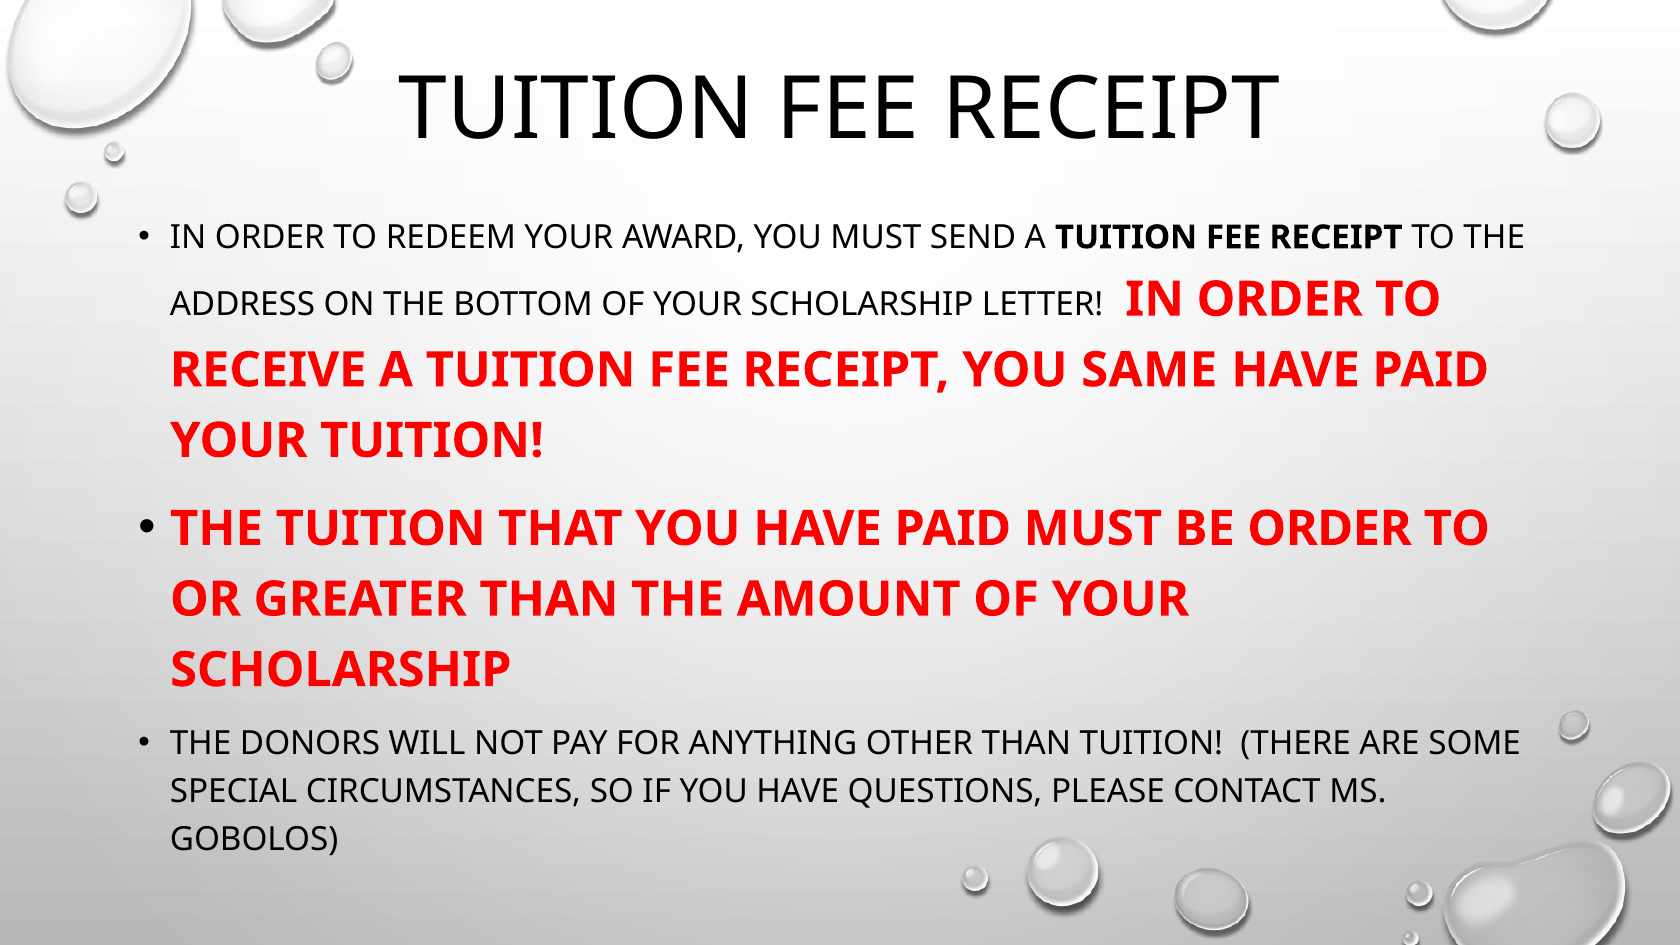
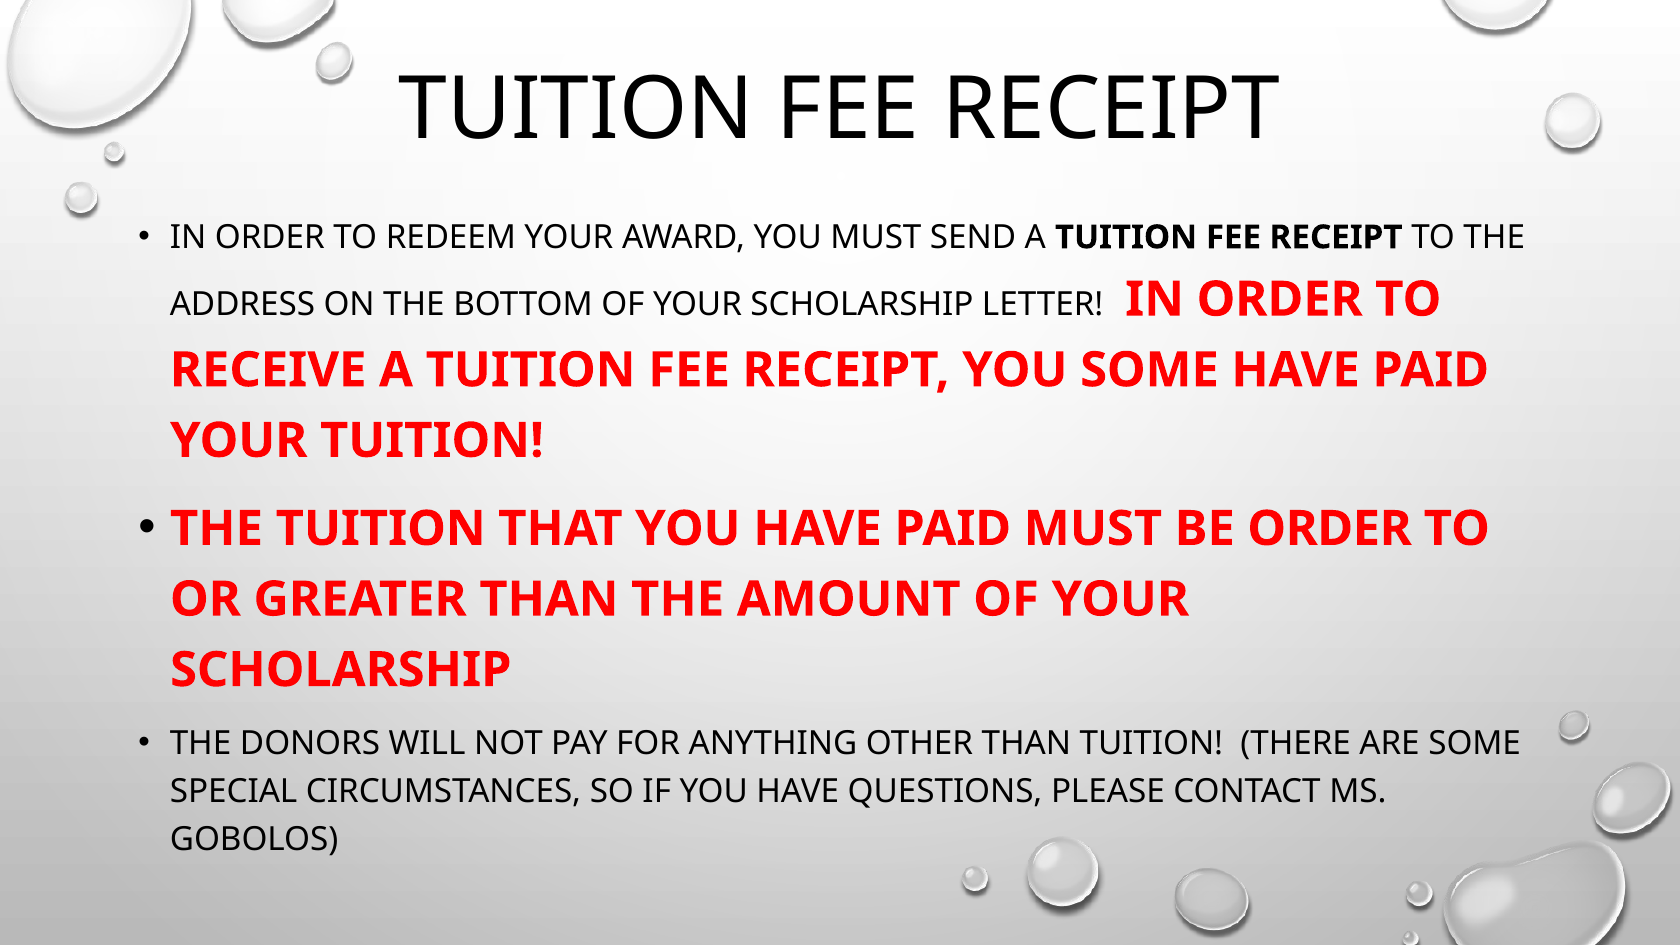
YOU SAME: SAME -> SOME (1149, 370)
